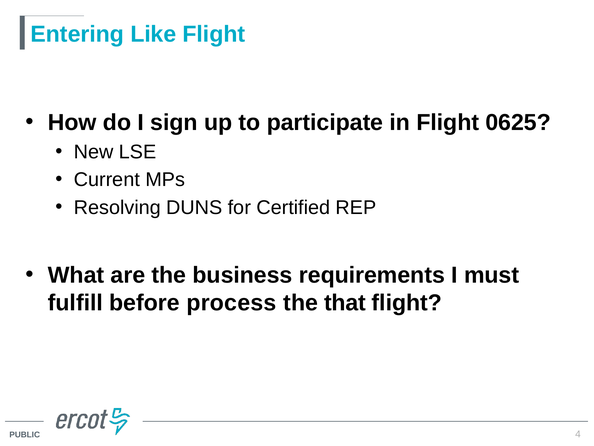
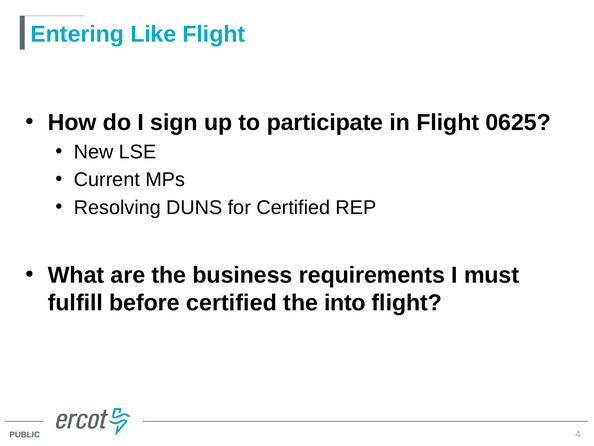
before process: process -> certified (231, 303)
that: that -> into (345, 303)
